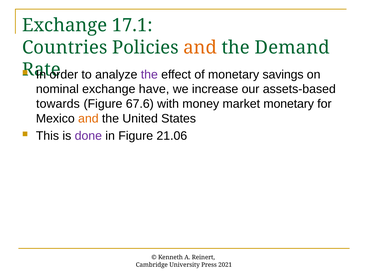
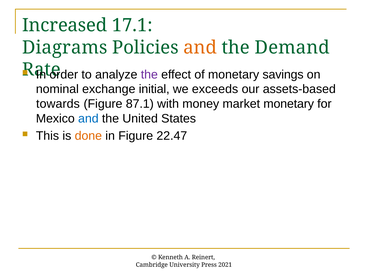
Exchange: Exchange -> Increased (65, 25)
Countries: Countries -> Diagrams (65, 47)
have: have -> initial (154, 89)
increase: increase -> exceeds (215, 89)
67.6: 67.6 -> 87.1 (140, 104)
and colour: orange -> blue (88, 119)
done colour: purple -> orange (88, 136)
21.06: 21.06 -> 22.47 (172, 136)
